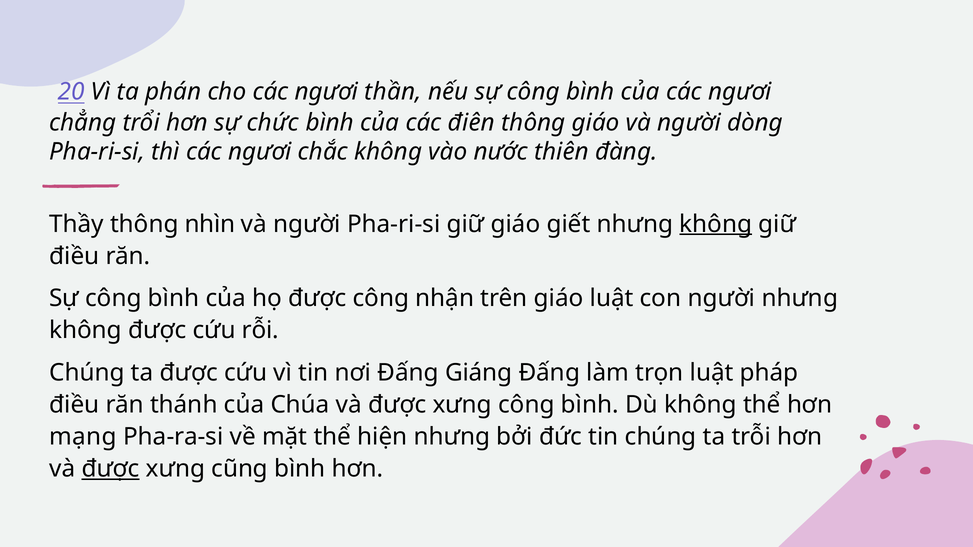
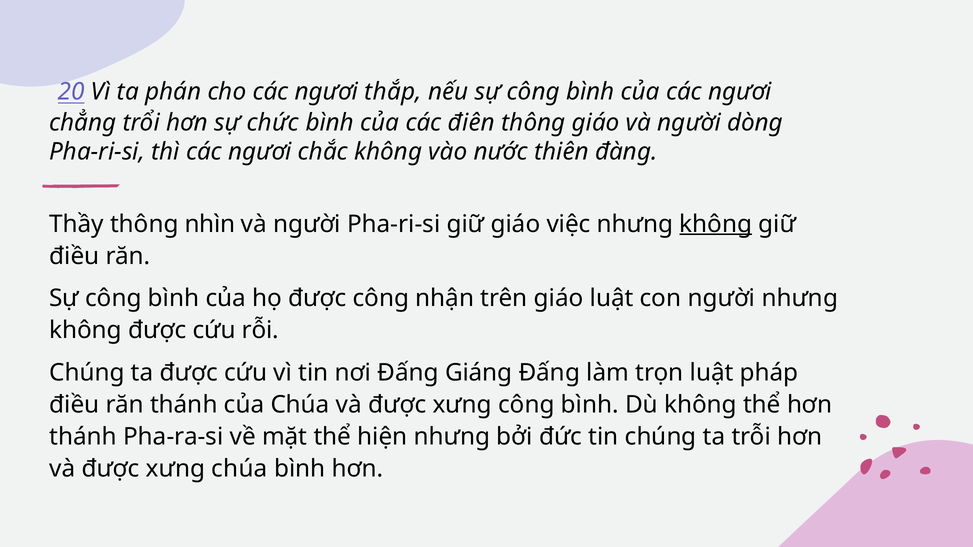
thần: thần -> thắp (393, 92)
giết: giết -> việc (568, 224)
mạng: mạng -> thánh (83, 437)
được underline: present -> none (111, 469)
xưng cũng: cũng -> chúa (240, 469)
